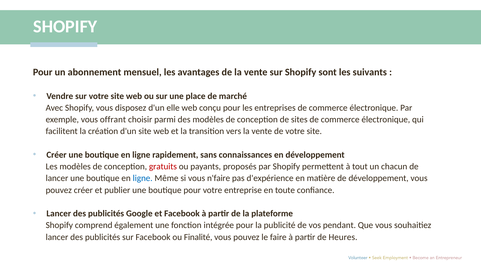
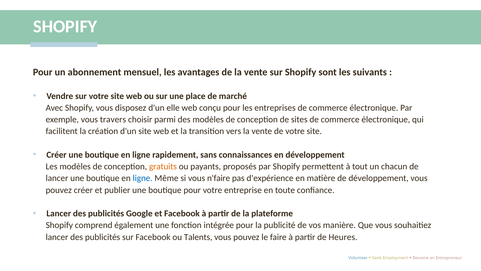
offrant: offrant -> travers (113, 119)
gratuits colour: red -> orange (163, 166)
pendant: pendant -> manière (339, 225)
Finalité: Finalité -> Talents (198, 237)
